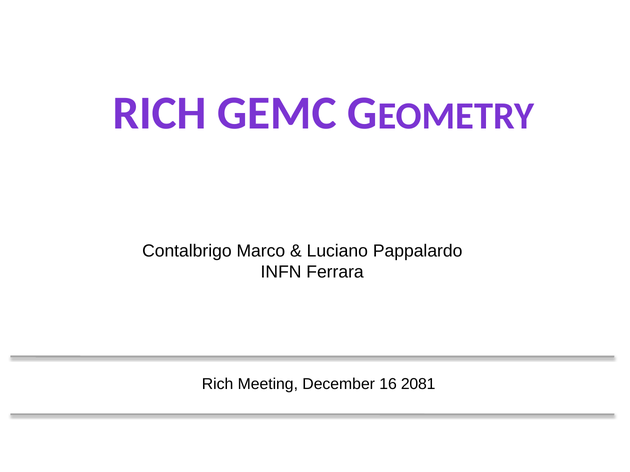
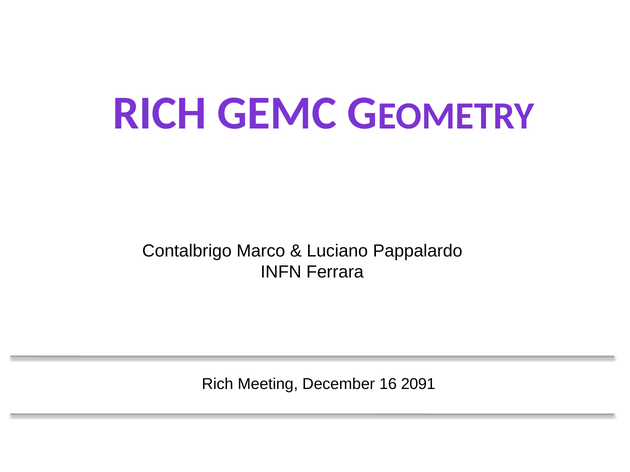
2081: 2081 -> 2091 (418, 385)
